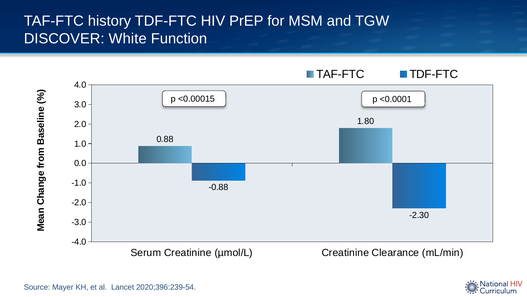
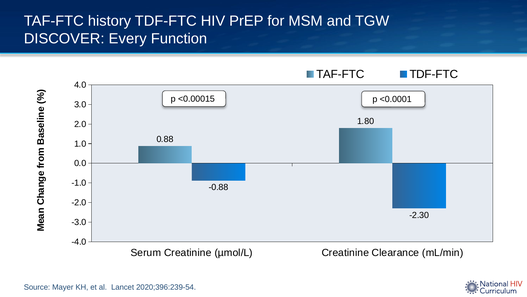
White: White -> Every (128, 39)
